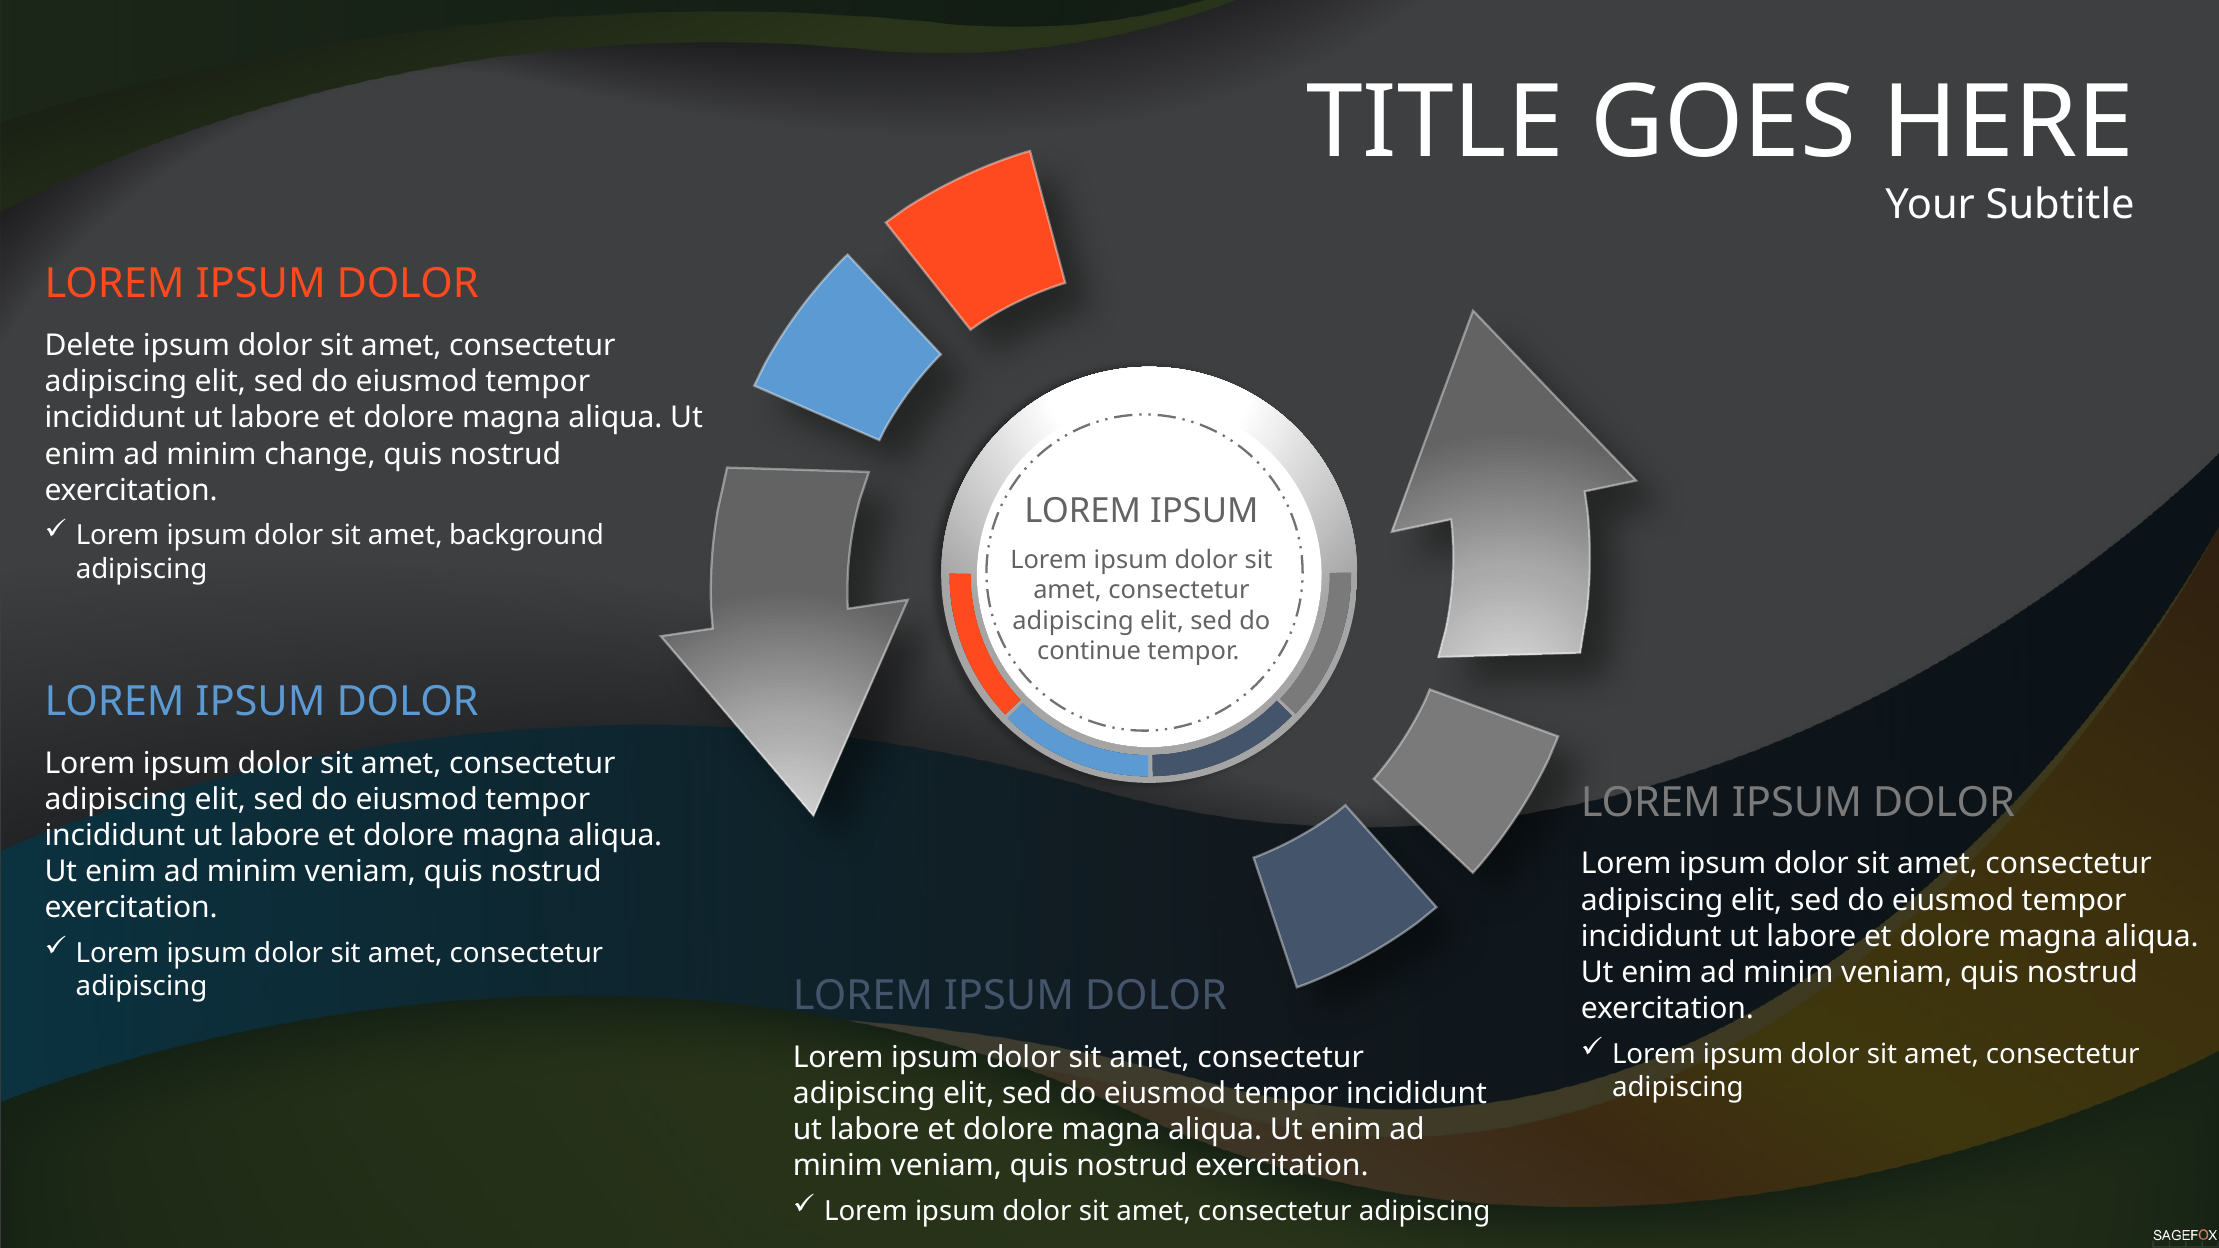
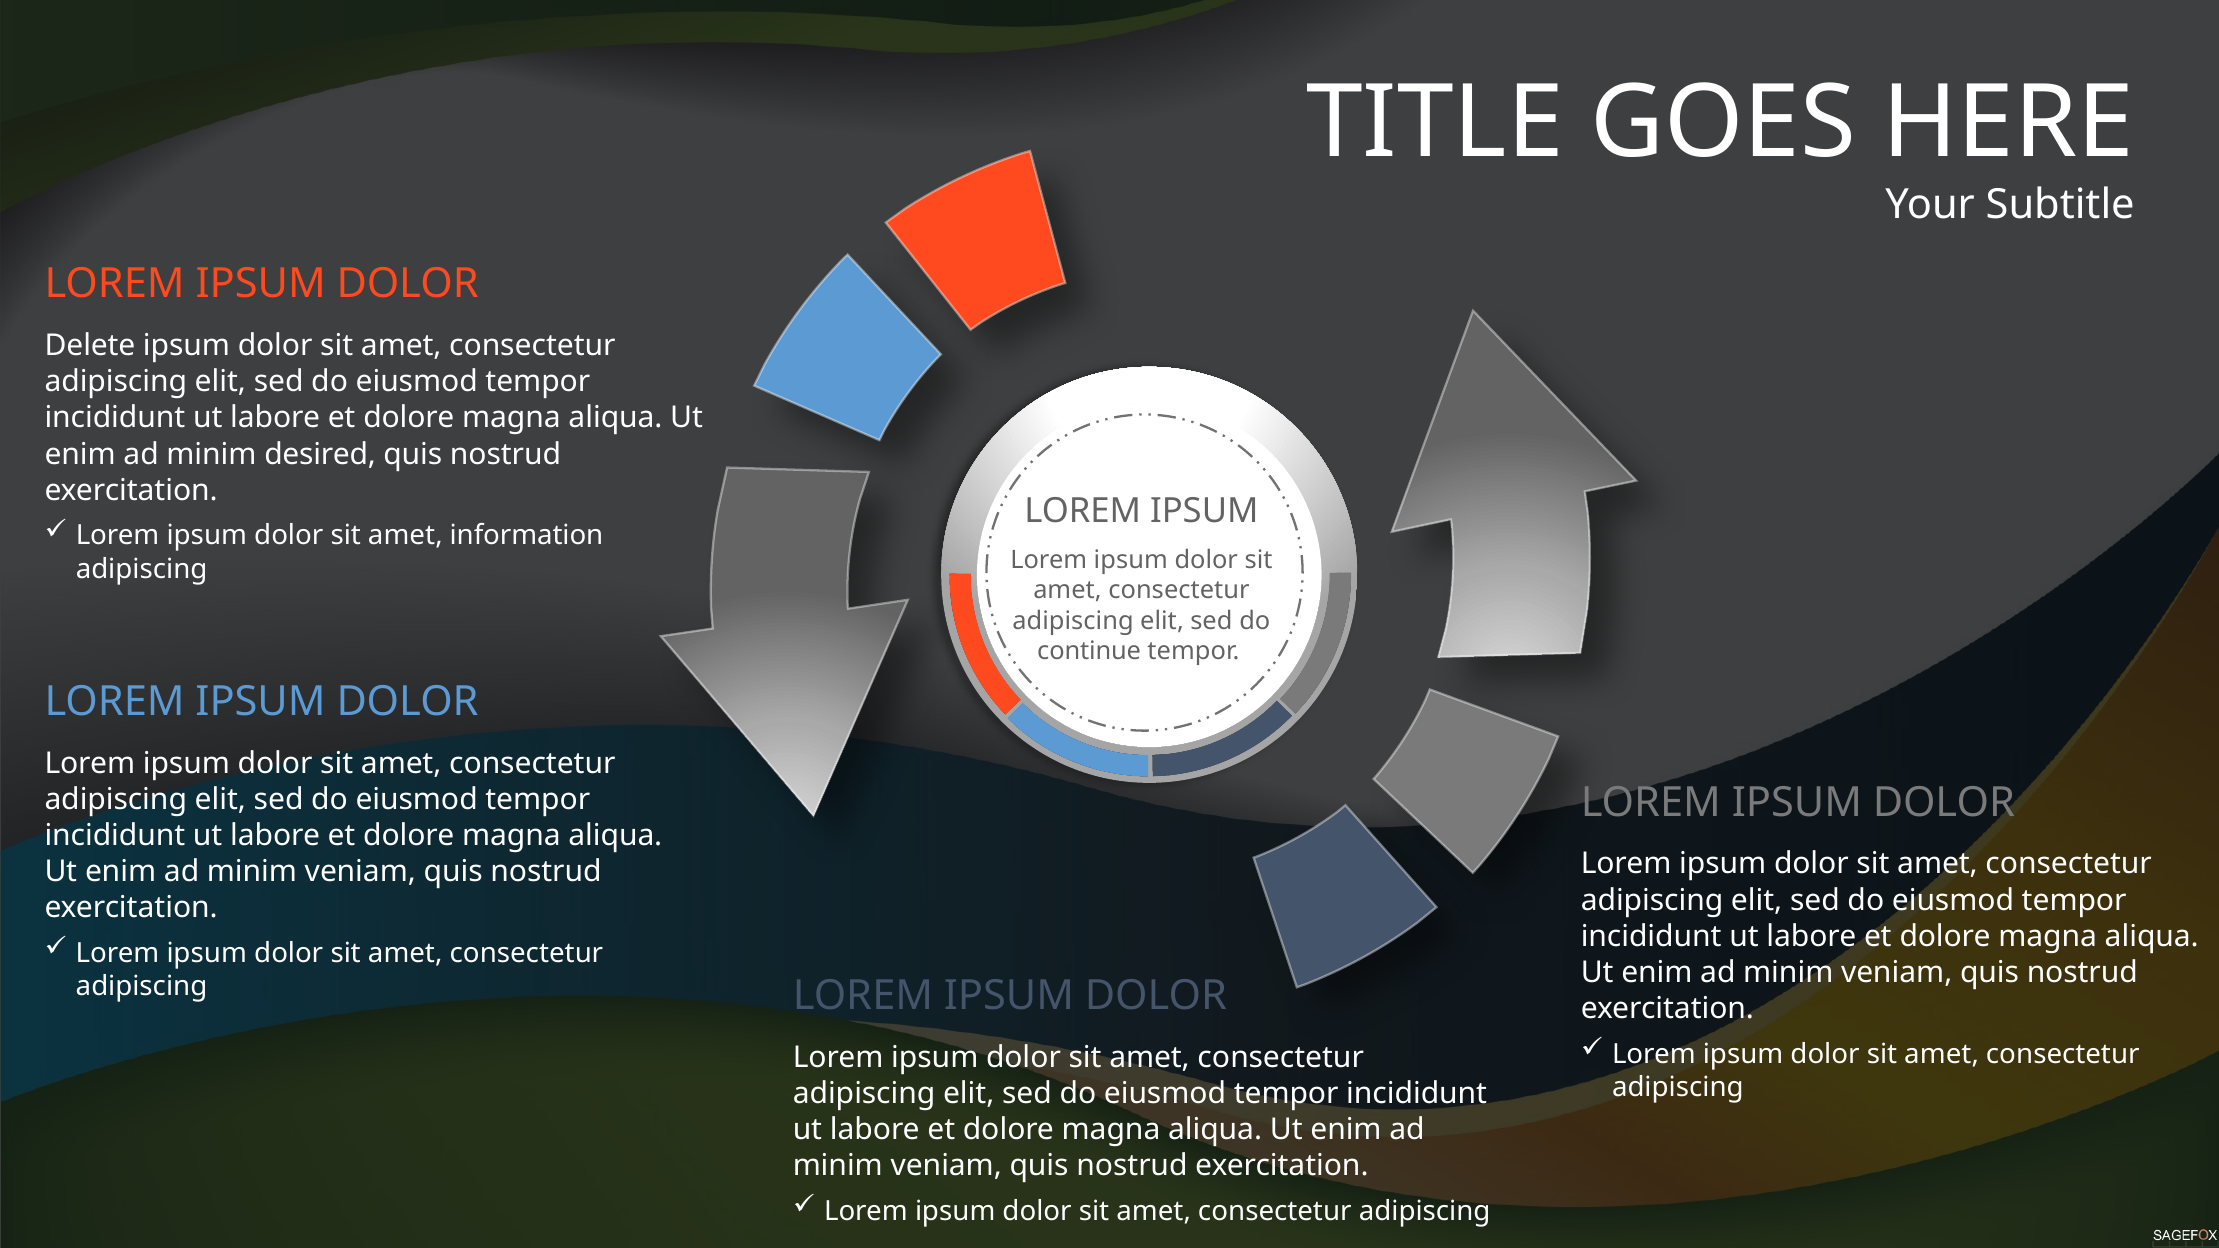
change: change -> desired (320, 454)
background: background -> information (527, 536)
